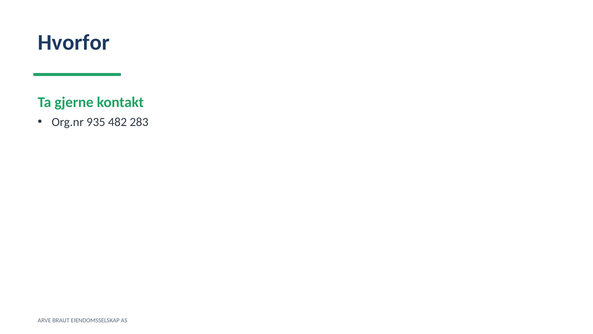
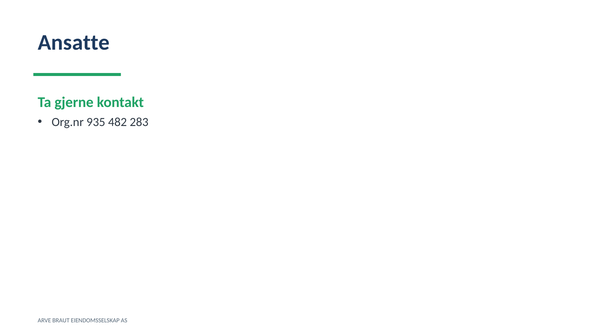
Hvorfor: Hvorfor -> Ansatte (74, 42)
